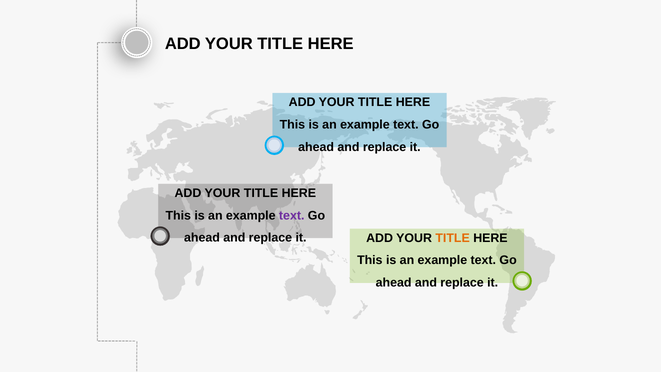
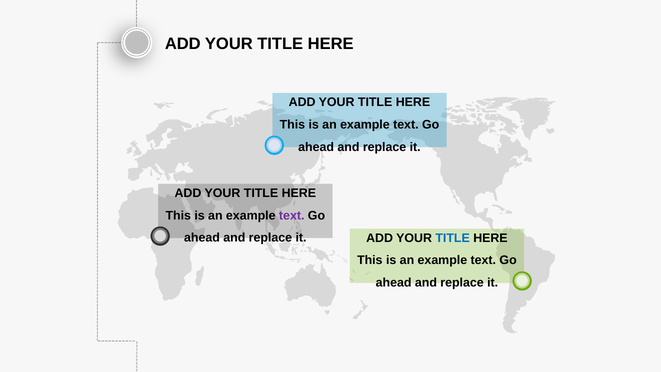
TITLE colour: orange -> blue (453, 238)
